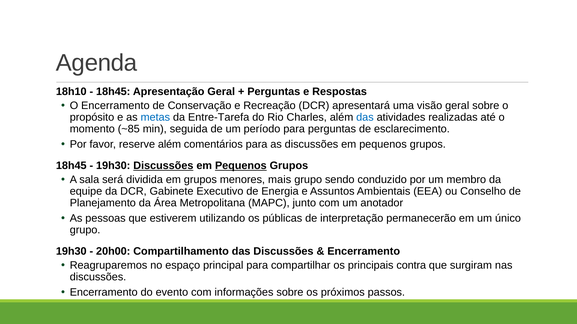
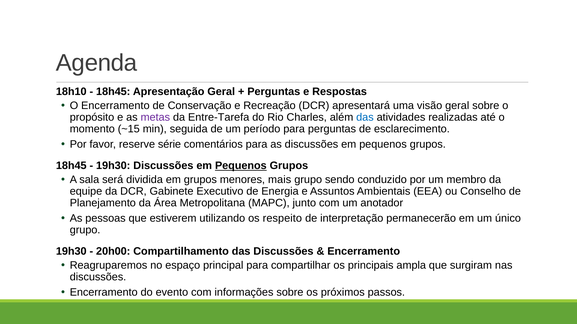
metas colour: blue -> purple (155, 118)
~85: ~85 -> ~15 (129, 129)
reserve além: além -> série (169, 145)
Discussões underline: present -> none (163, 166)
públicas: públicas -> respeito (282, 219)
contra: contra -> ampla (411, 266)
